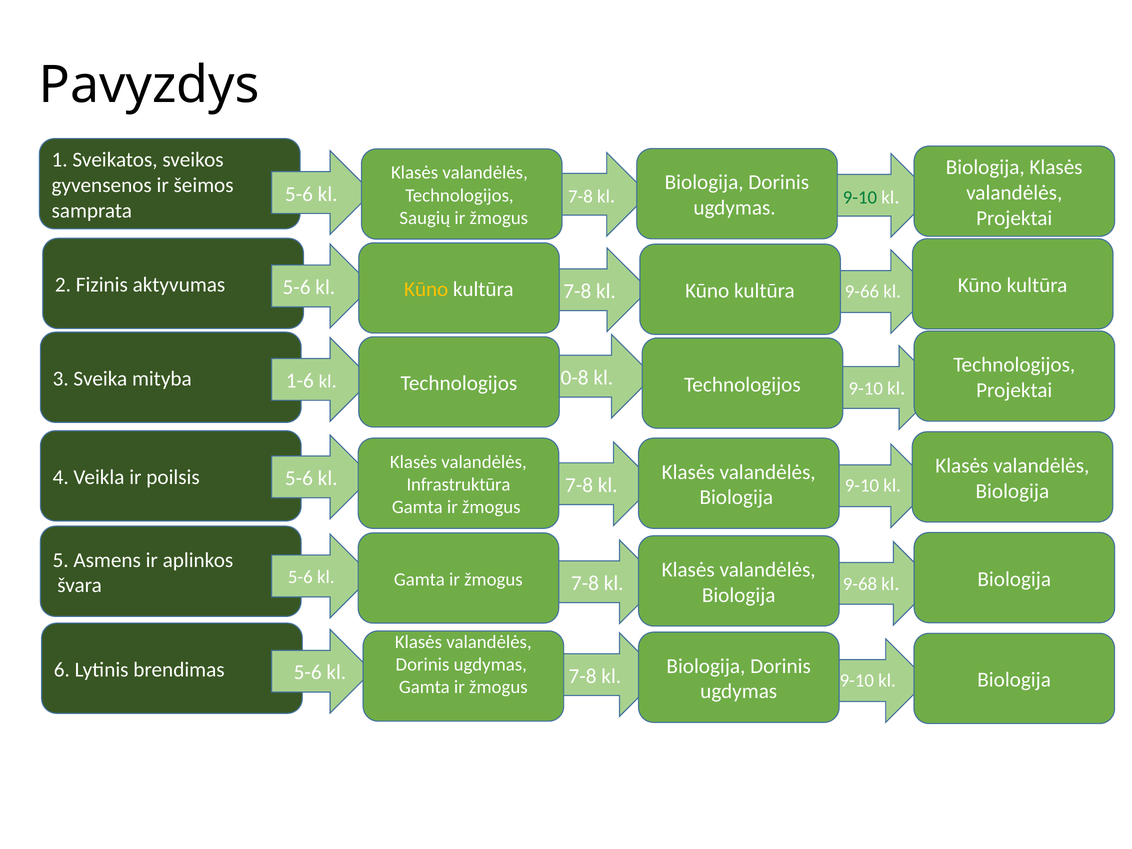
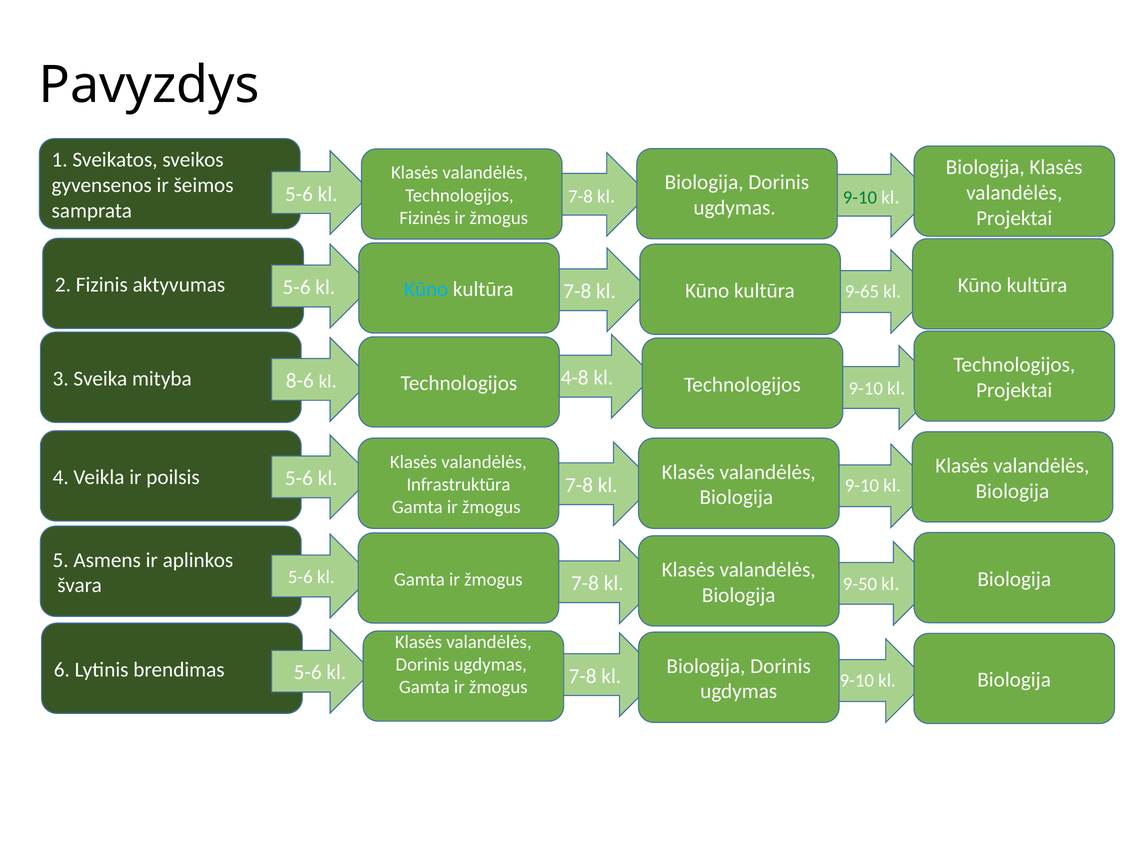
Saugių: Saugių -> Fizinės (425, 218)
Kūno colour: yellow -> light blue (426, 289)
9-66: 9-66 -> 9-65 (862, 291)
0-8: 0-8 -> 4-8 (575, 378)
1-6: 1-6 -> 8-6 (300, 381)
9-68: 9-68 -> 9-50 (860, 584)
